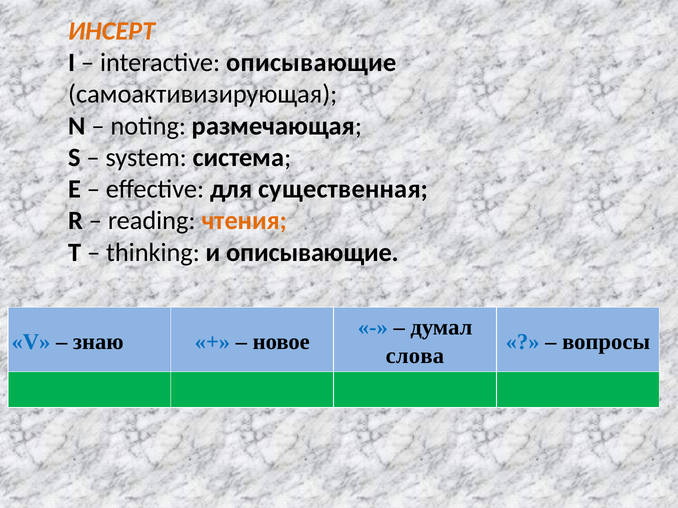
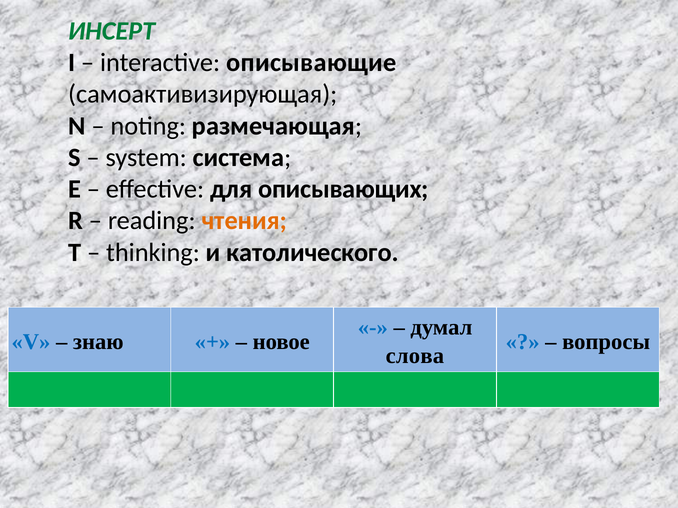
ИНСЕРТ colour: orange -> green (112, 31)
существенная: существенная -> описывающих (343, 189)
и описывающие: описывающие -> католического (313, 253)
